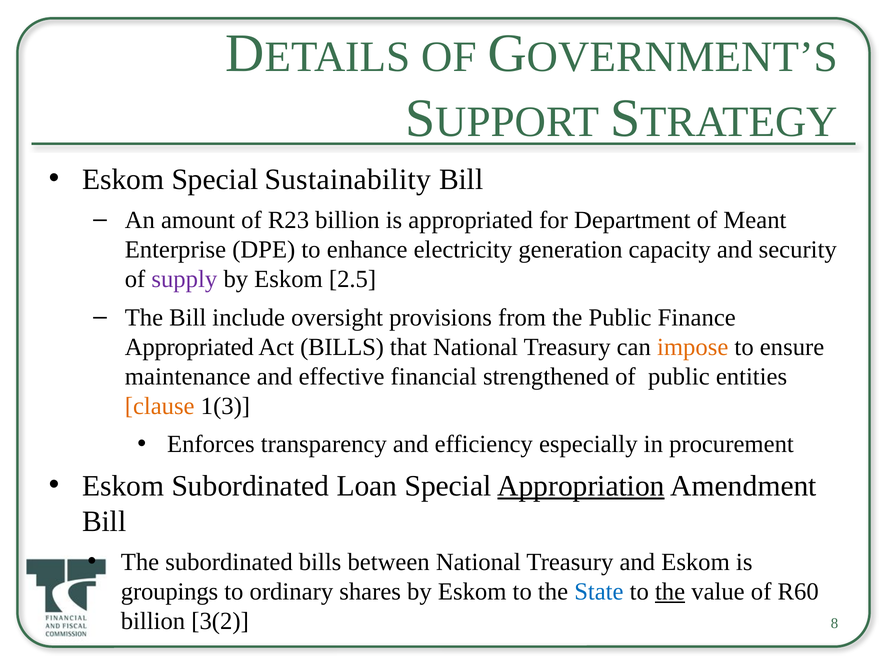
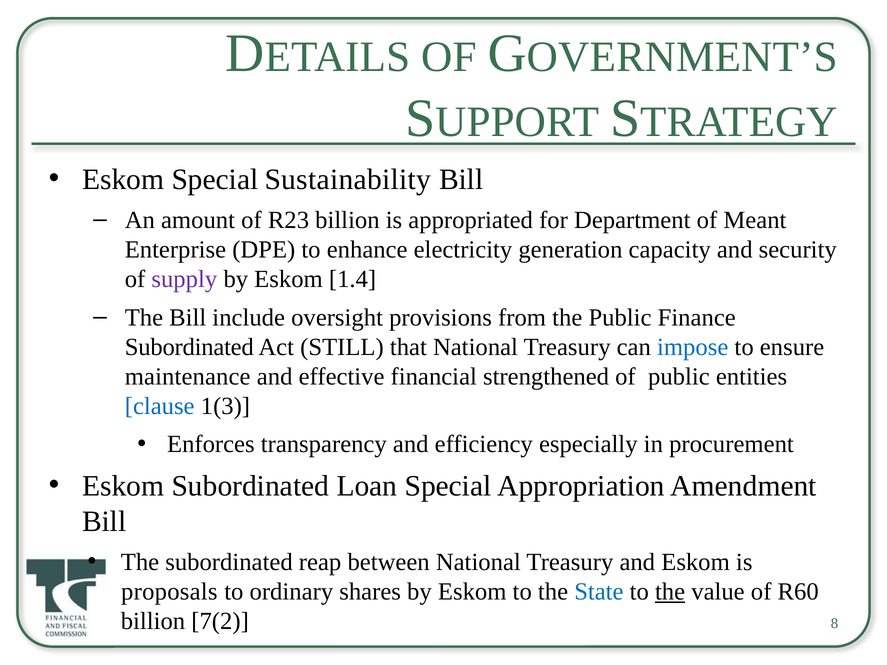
2.5: 2.5 -> 1.4 (353, 279)
Appropriated: Appropriated -> Subordinated (189, 347)
Act BILLS: BILLS -> STILL (342, 347)
impose colour: orange -> blue (693, 347)
clause colour: orange -> blue (160, 406)
Appropriation underline: present -> none (581, 486)
subordinated bills: bills -> reap (320, 562)
groupings: groupings -> proposals (169, 592)
3(2: 3(2 -> 7(2 (220, 621)
